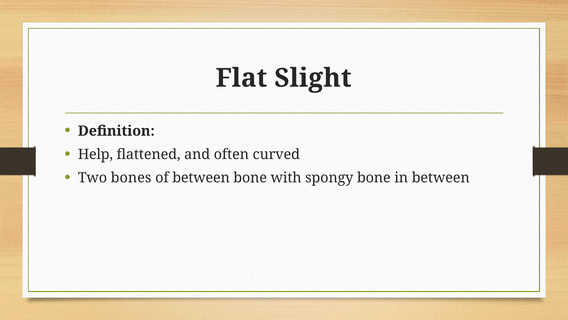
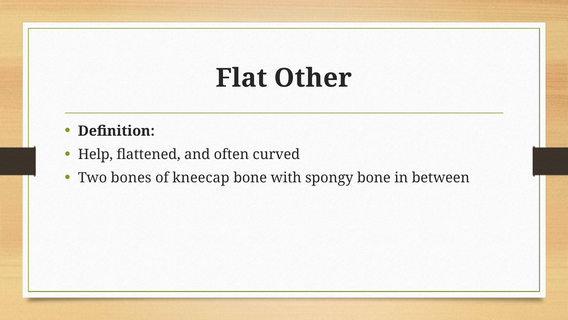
Slight: Slight -> Other (313, 78)
of between: between -> kneecap (201, 178)
